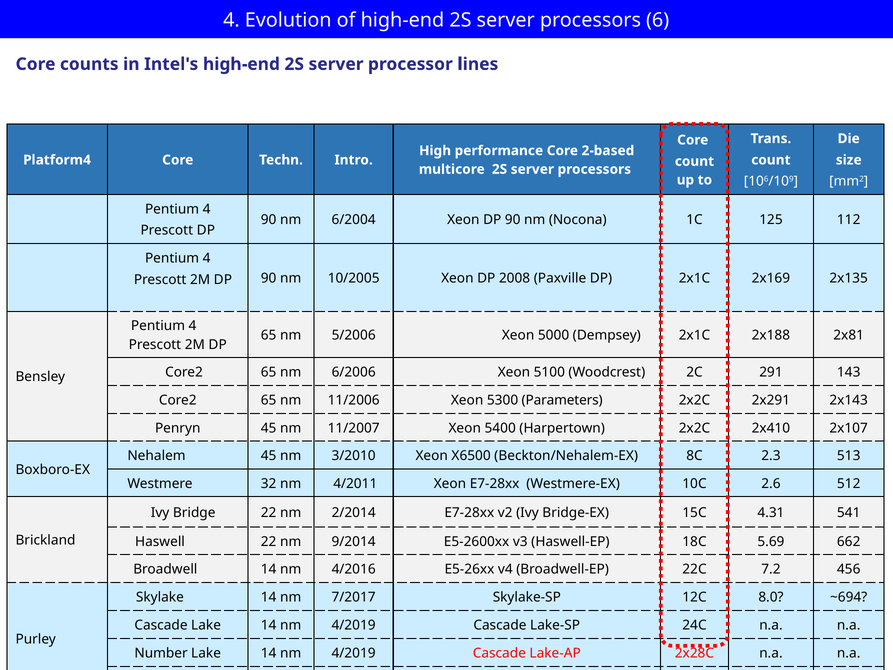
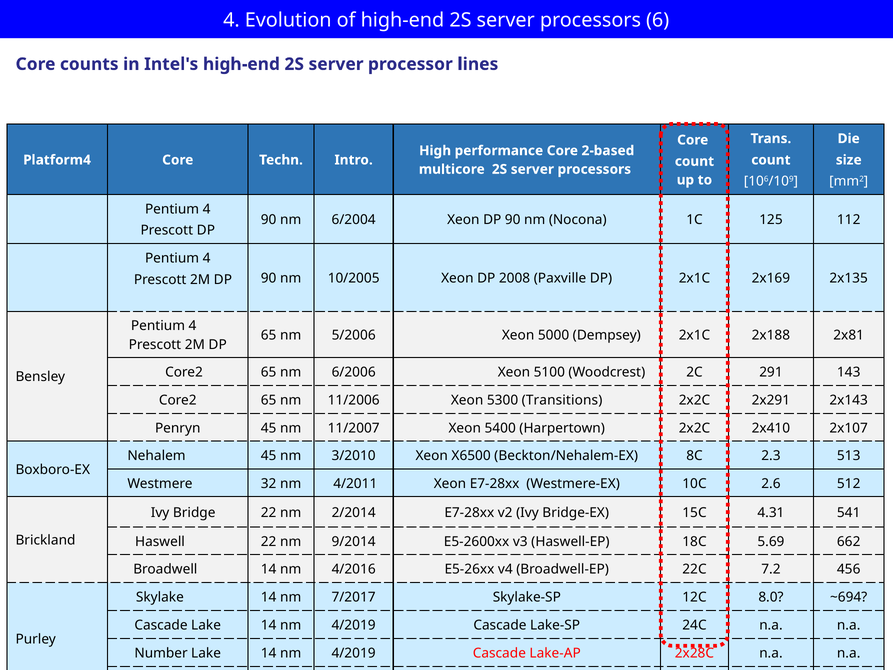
Parameters: Parameters -> Transitions (562, 400)
